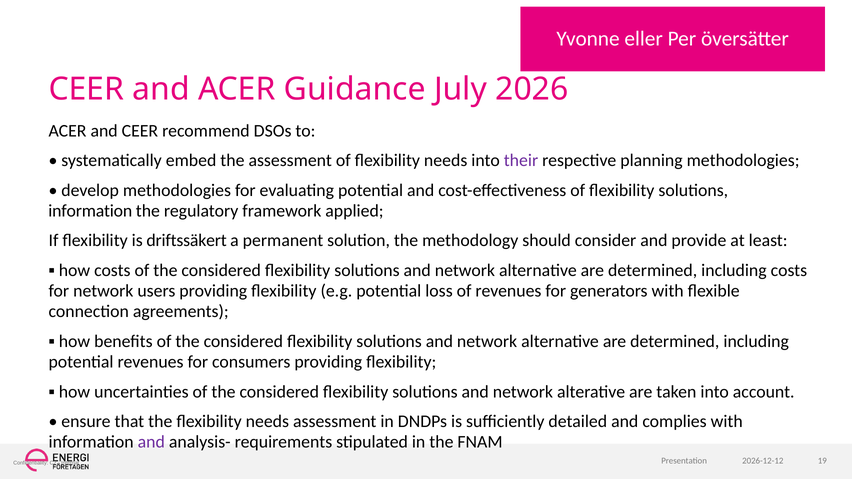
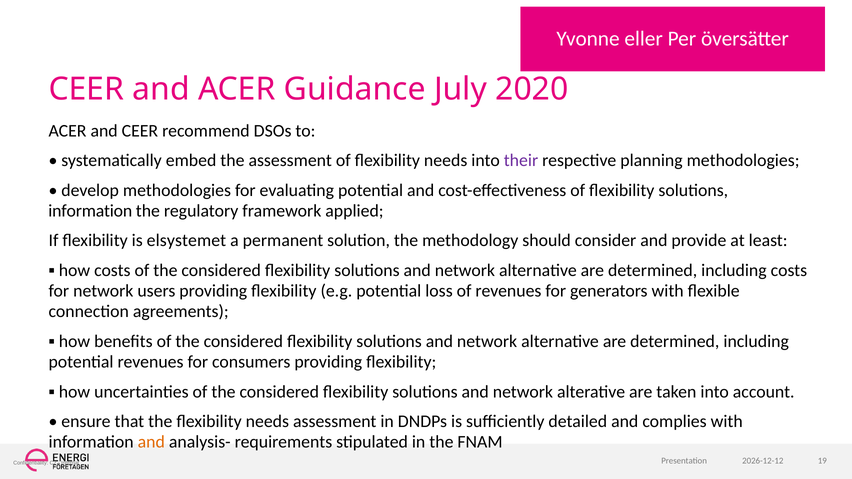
2026: 2026 -> 2020 (532, 89)
driftssäkert: driftssäkert -> elsystemet (186, 241)
and colour: purple -> orange (151, 442)
